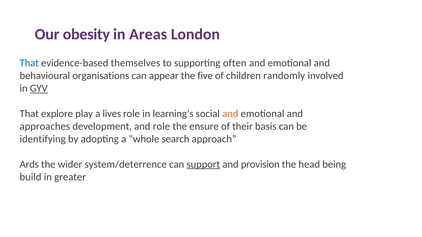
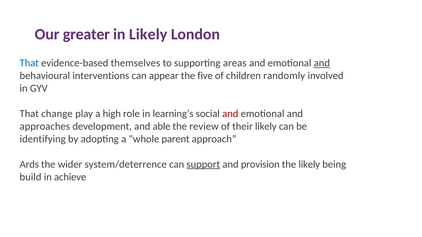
obesity: obesity -> greater (86, 34)
in Areas: Areas -> Likely (148, 34)
often: often -> areas (235, 63)
and underline: none -> present (322, 63)
organisations: organisations -> interventions (101, 76)
GYV underline: present -> none (39, 89)
explore: explore -> change (57, 114)
lives: lives -> high (112, 114)
and colour: orange -> red (230, 114)
and role: role -> able (162, 127)
ensure: ensure -> review (204, 127)
their basis: basis -> likely (266, 127)
search: search -> parent (176, 139)
the head: head -> likely (309, 165)
greater: greater -> achieve (70, 177)
